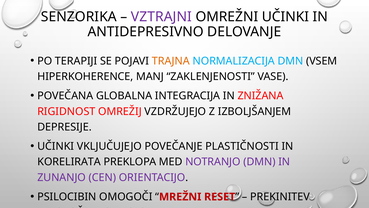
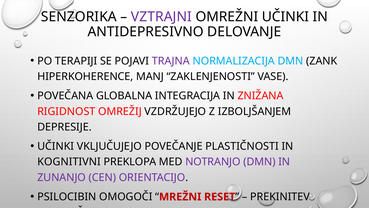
TRAJNA colour: orange -> purple (171, 61)
DMN VSEM: VSEM -> ZANK (322, 61)
KORELIRATA: KORELIRATA -> KOGNITIVNI (69, 162)
